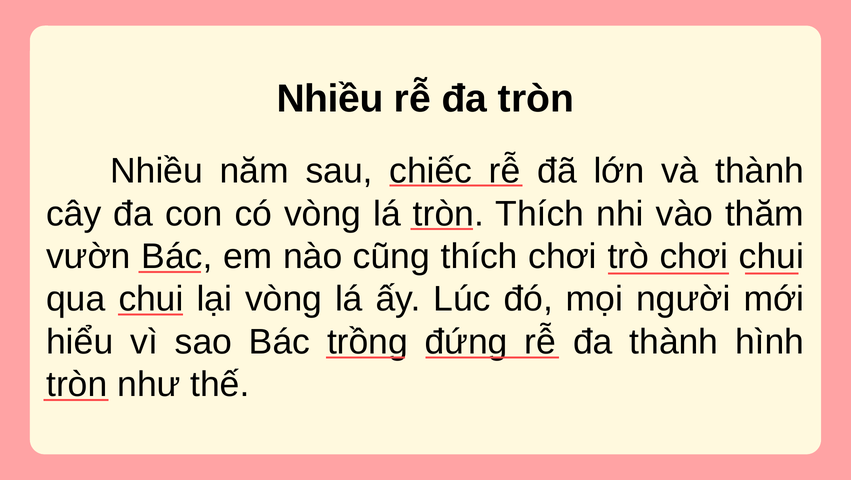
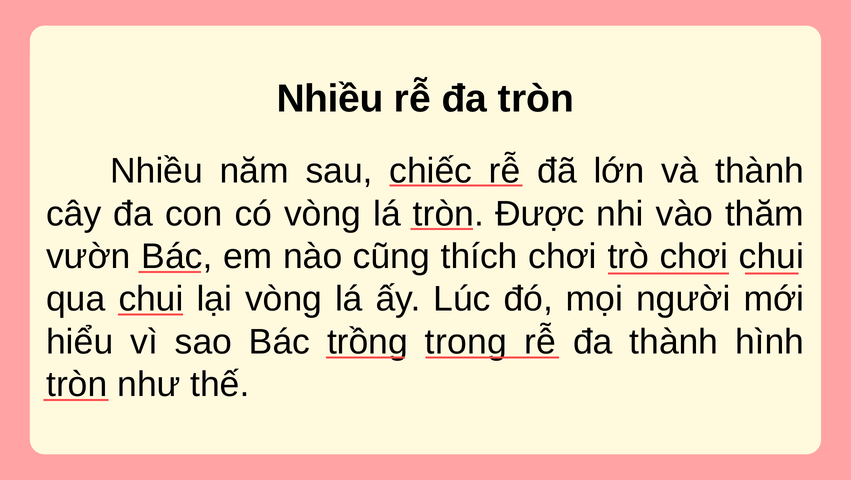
tròn Thích: Thích -> Được (540, 214)
đứng: đứng -> trong (466, 342)
